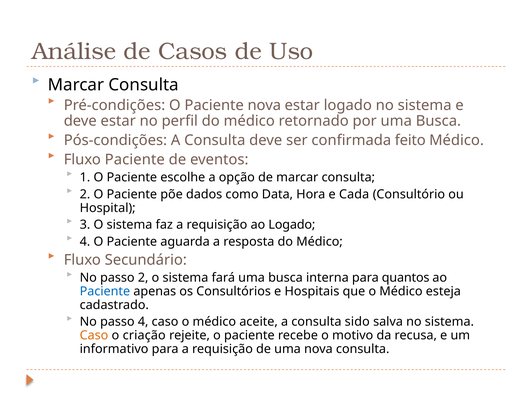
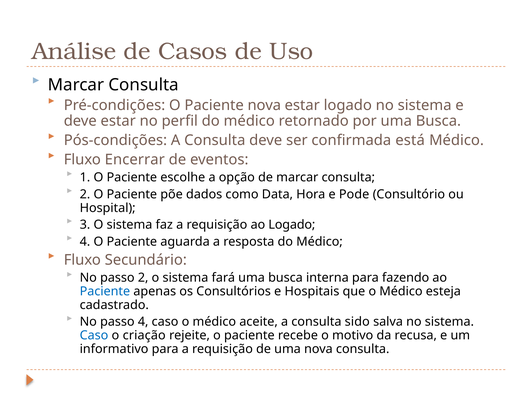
feito: feito -> está (410, 140)
Fluxo Paciente: Paciente -> Encerrar (135, 160)
Cada: Cada -> Pode (354, 194)
quantos: quantos -> fazendo (406, 278)
Caso colour: orange -> blue (94, 335)
